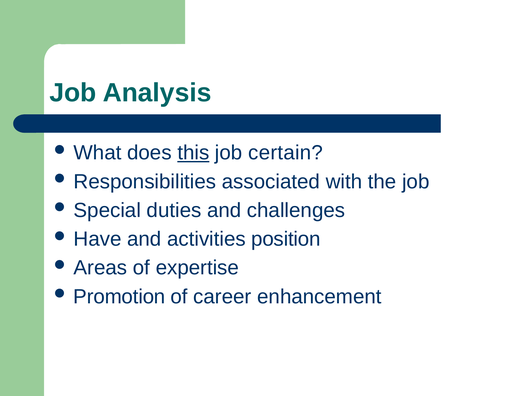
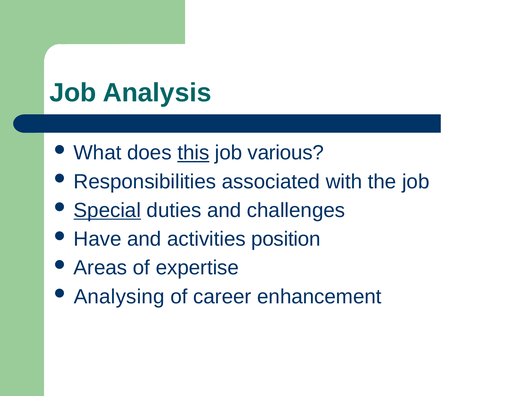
certain: certain -> various (286, 153)
Special underline: none -> present (107, 211)
Promotion: Promotion -> Analysing (119, 297)
